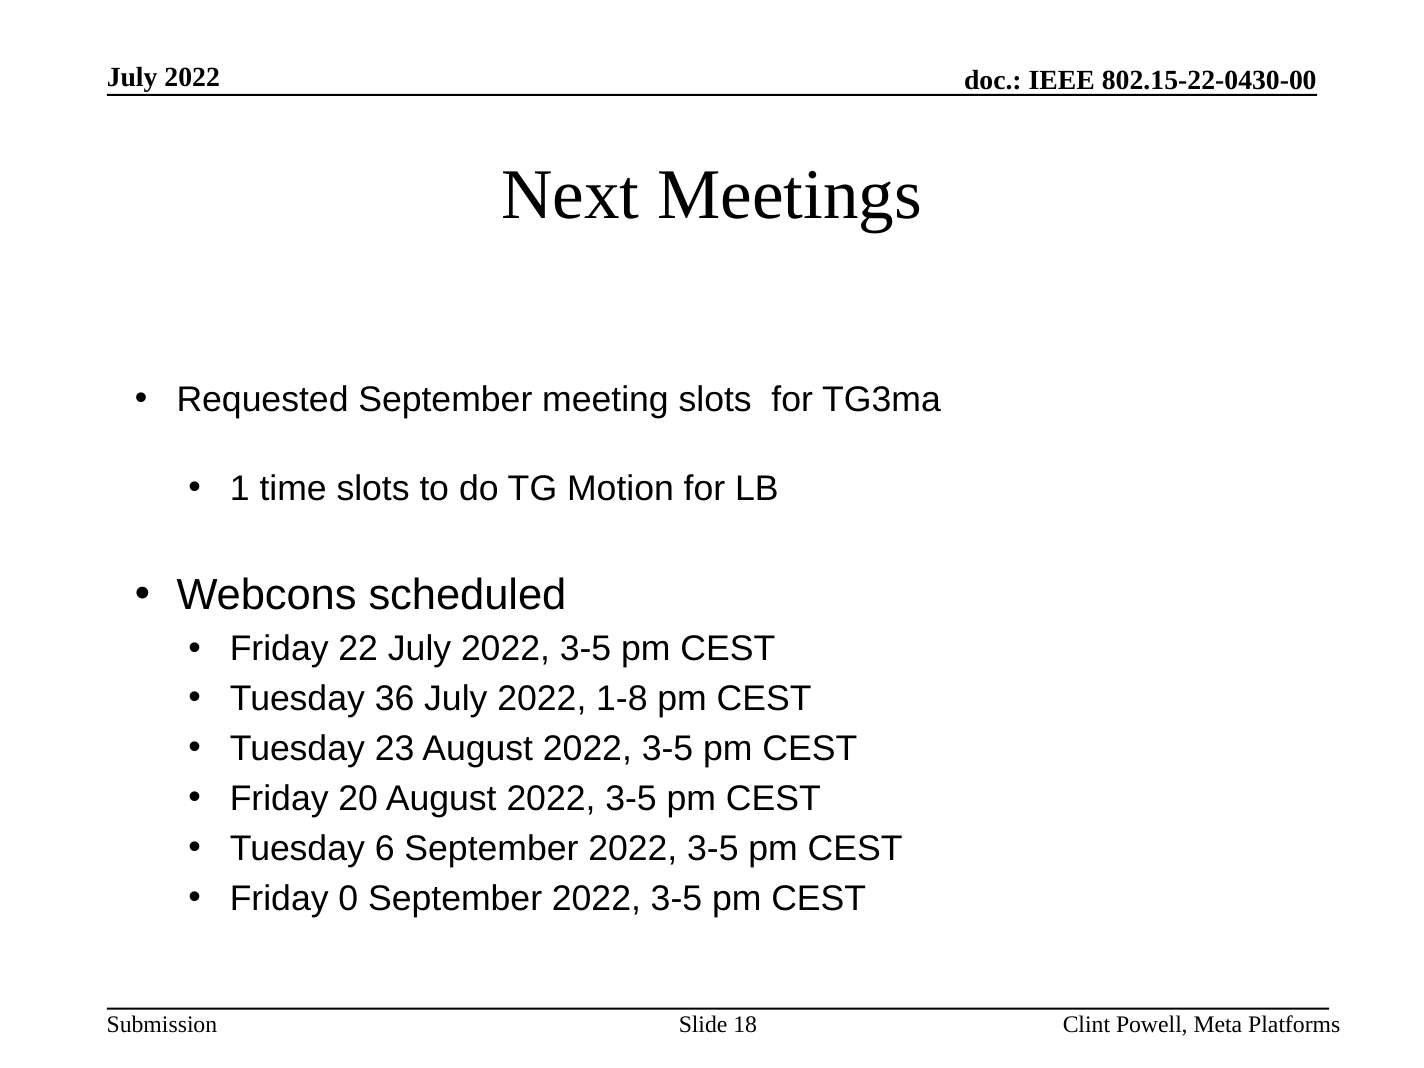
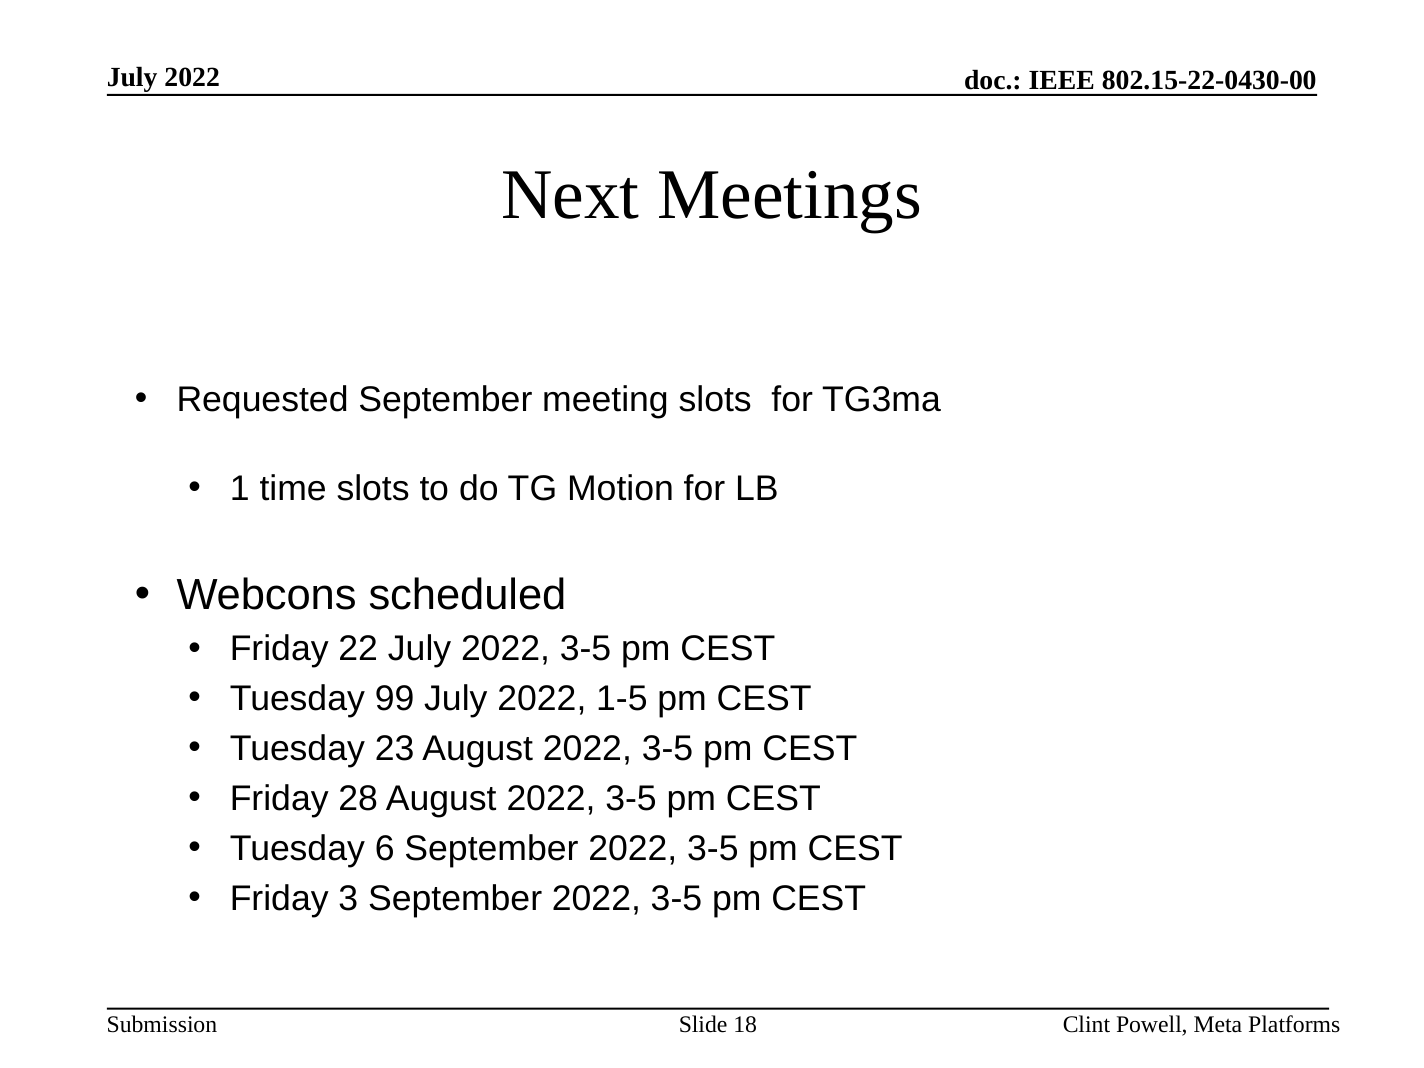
36: 36 -> 99 (395, 699)
1-8: 1-8 -> 1-5 (622, 699)
20: 20 -> 28 (358, 799)
0: 0 -> 3 (348, 898)
